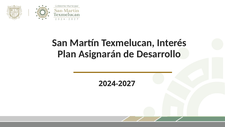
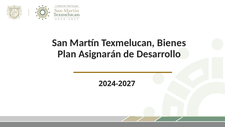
Interés: Interés -> Bienes (172, 43)
